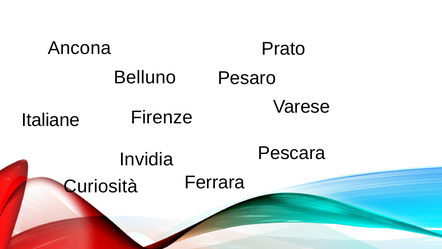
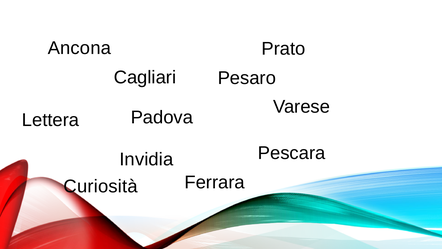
Belluno: Belluno -> Cagliari (145, 77)
Firenze: Firenze -> Padova (162, 117)
Italiane: Italiane -> Lettera (51, 120)
